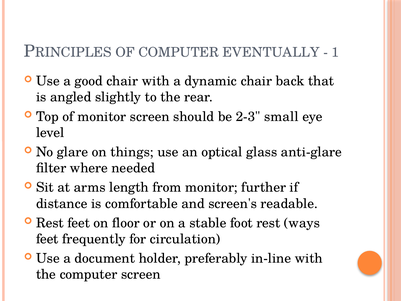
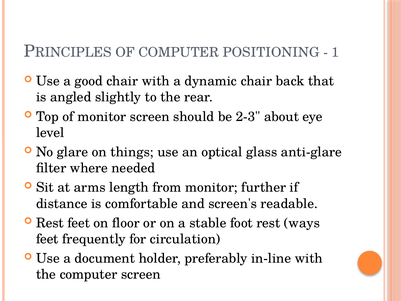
EVENTUALLY: EVENTUALLY -> POSITIONING (271, 52)
small: small -> about (281, 117)
